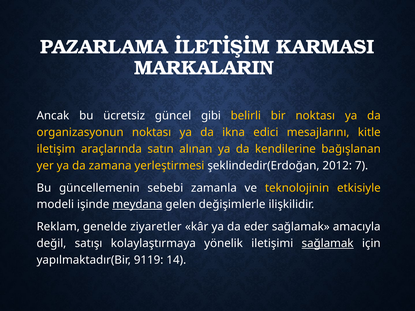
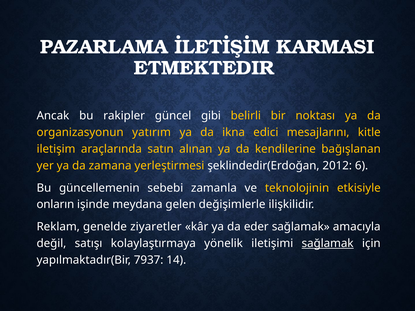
MARKALARIN: MARKALARIN -> ETMEKTEDIR (204, 68)
ücretsiz: ücretsiz -> rakipler (124, 116)
organizasyonun noktası: noktası -> yatırım (152, 133)
7: 7 -> 6 (362, 166)
modeli: modeli -> onların (55, 205)
meydana underline: present -> none (137, 205)
9119: 9119 -> 7937 (149, 260)
